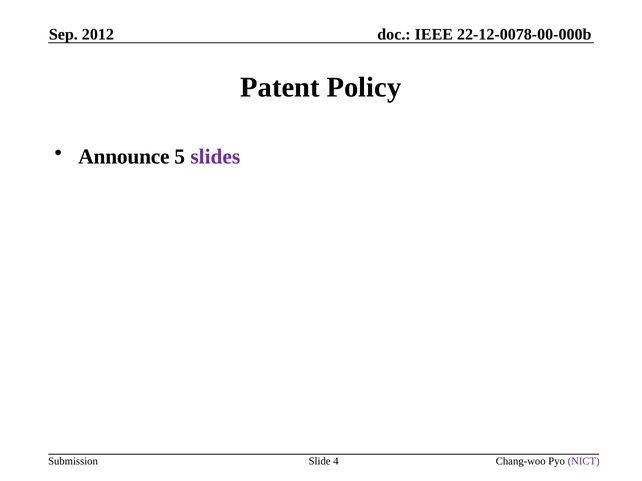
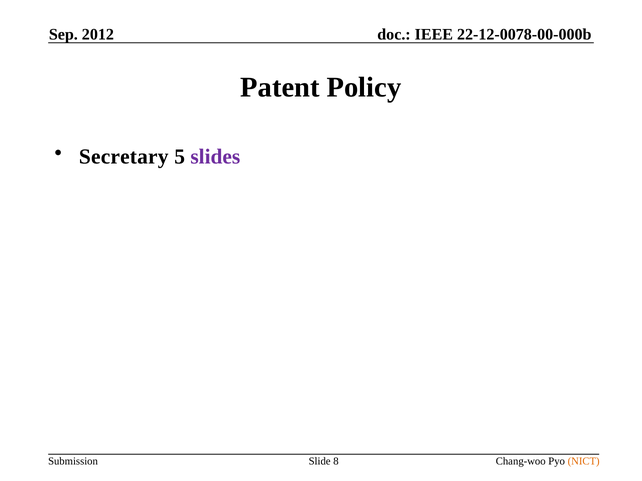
Announce: Announce -> Secretary (124, 157)
4: 4 -> 8 (336, 462)
NICT colour: purple -> orange (584, 462)
